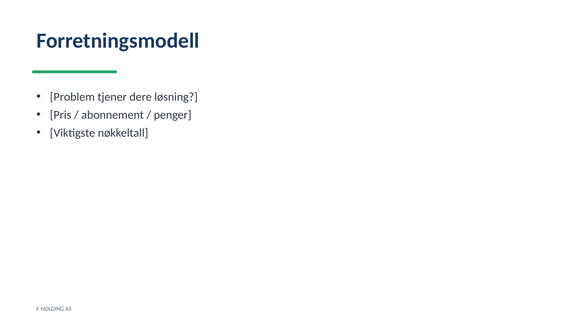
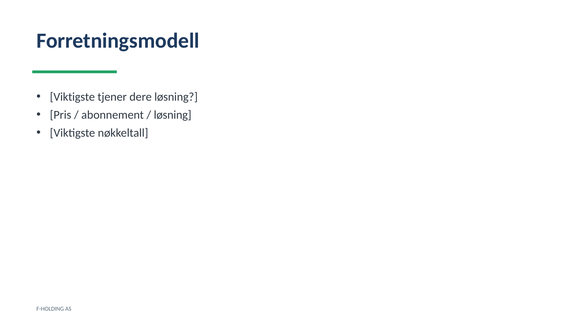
Problem: Problem -> Viktigste (72, 97)
penger: penger -> løsning (173, 115)
